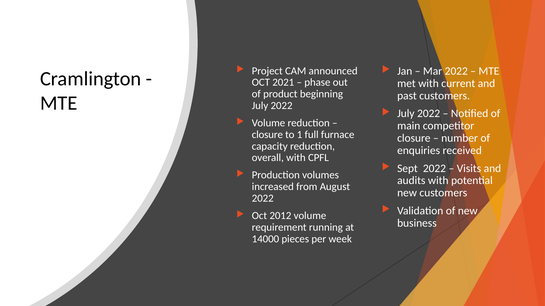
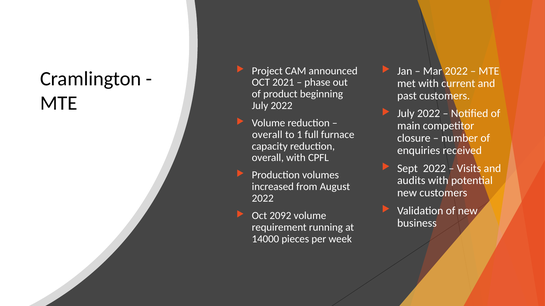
closure: closure -> overall (267, 135)
2012: 2012 -> 2092 (280, 216)
